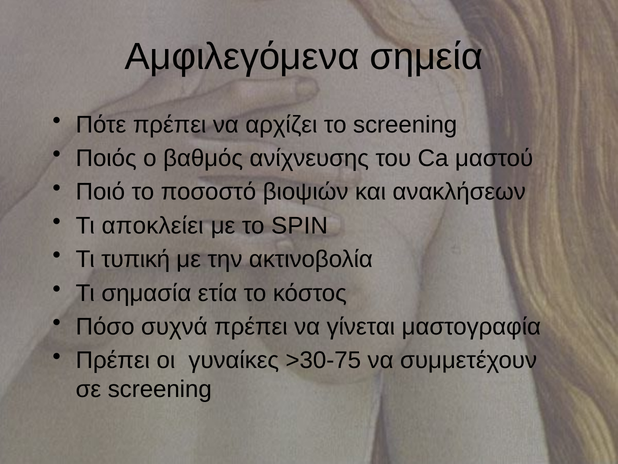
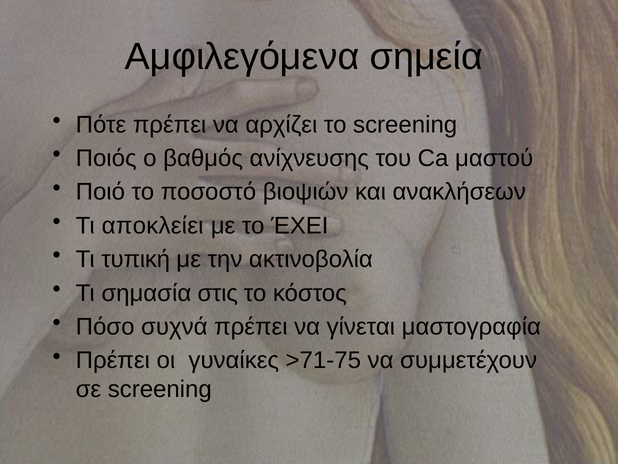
SPIN: SPIN -> ΈΧΕΙ (300, 225)
ετία: ετία -> στις (218, 293)
>30-75: >30-75 -> >71-75 (323, 360)
